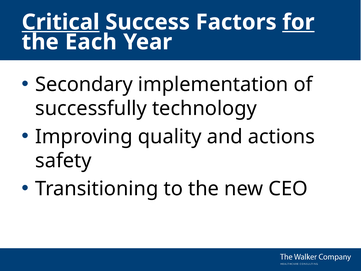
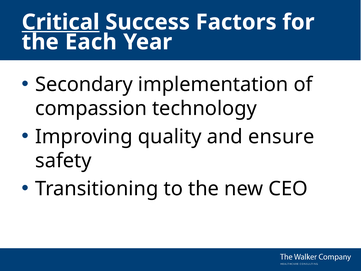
for underline: present -> none (298, 22)
successfully: successfully -> compassion (91, 108)
actions: actions -> ensure (281, 137)
